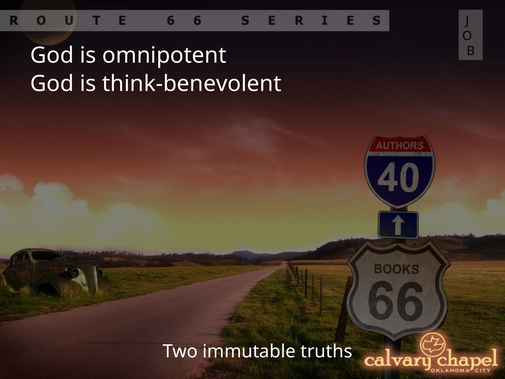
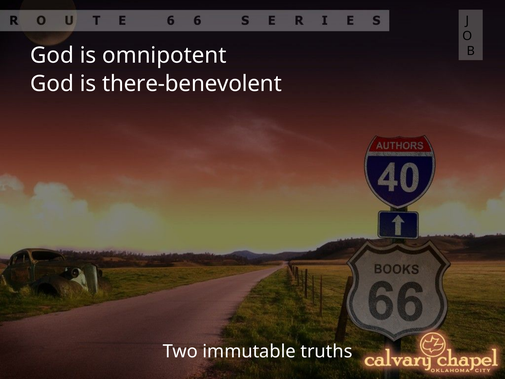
think-benevolent: think-benevolent -> there-benevolent (192, 84)
